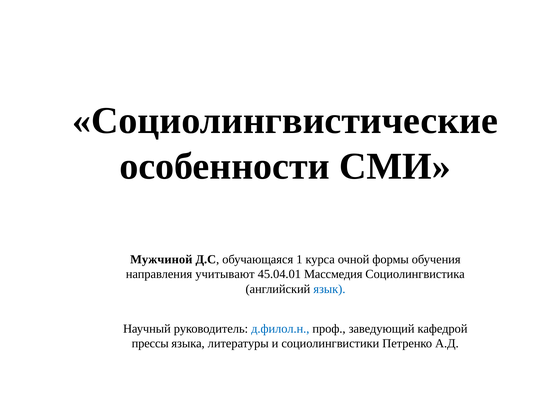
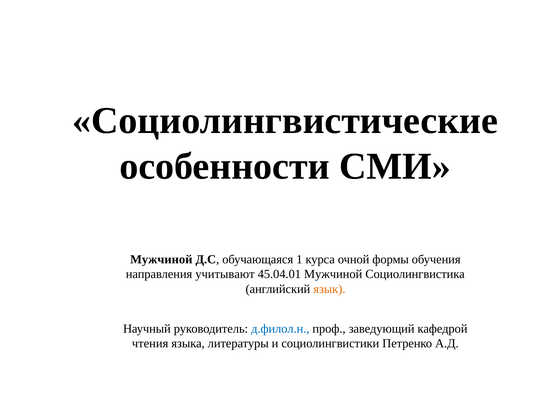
45.04.01 Массмедия: Массмедия -> Мужчиной (333, 274)
язык colour: blue -> orange (329, 289)
прессы: прессы -> чтения (150, 344)
